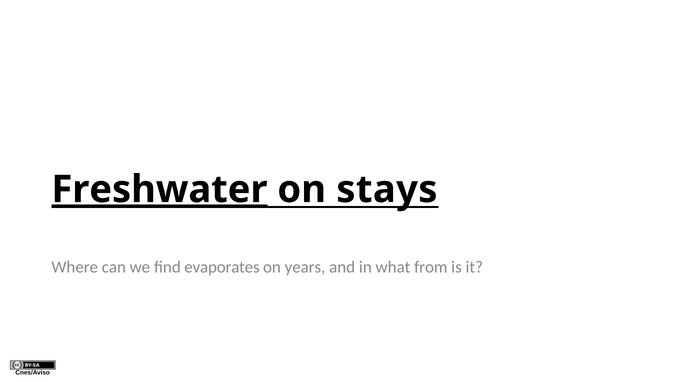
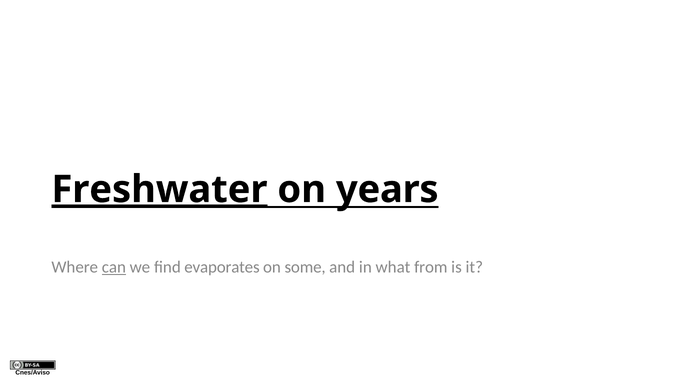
stays: stays -> years (387, 189)
can underline: none -> present (114, 267)
years: years -> some (305, 267)
